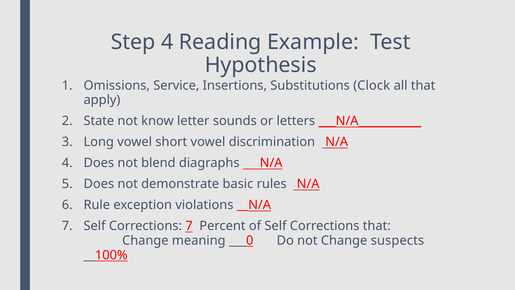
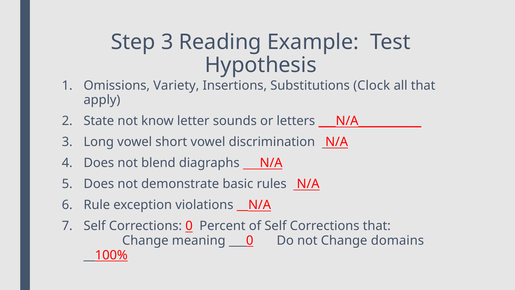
Step 4: 4 -> 3 (167, 42)
Service: Service -> Variety (176, 85)
Corrections 7: 7 -> 0 (189, 226)
suspects: suspects -> domains (397, 240)
